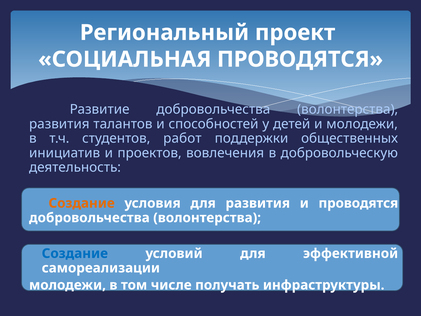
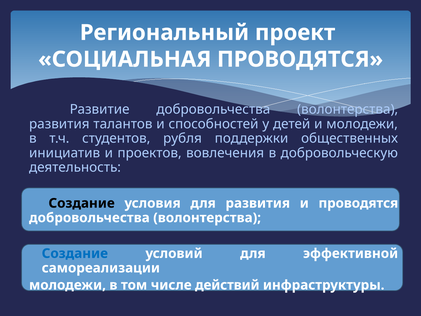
работ: работ -> рубля (182, 138)
Создание colour: orange -> black (82, 203)
получать: получать -> действий (227, 285)
